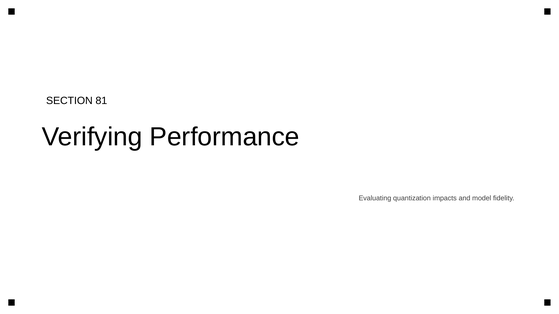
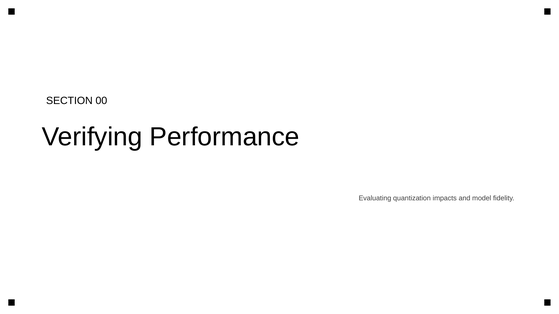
81: 81 -> 00 (101, 101)
